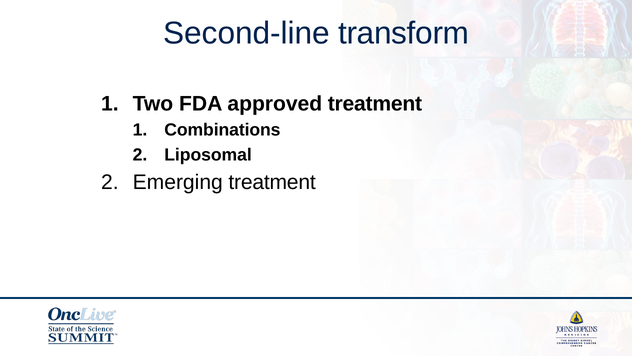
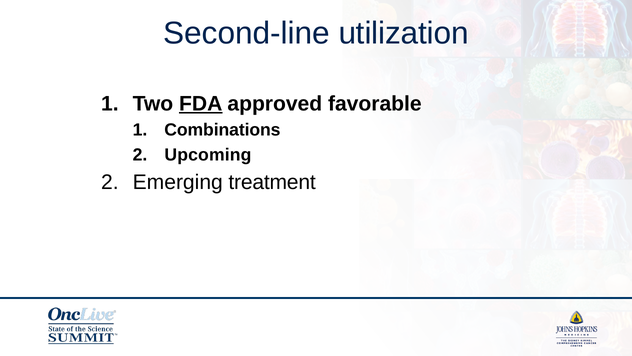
transform: transform -> utilization (404, 33)
FDA underline: none -> present (201, 104)
approved treatment: treatment -> favorable (375, 104)
Liposomal: Liposomal -> Upcoming (208, 155)
